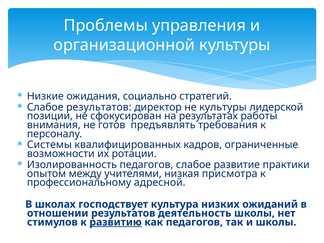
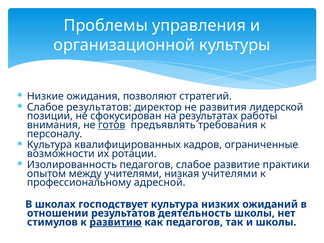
социально: социально -> позволяют (150, 96)
не культуры: культуры -> развития (223, 107)
готов underline: none -> present (112, 125)
Системы: Системы -> Культура (49, 145)
низкая присмотра: присмотра -> учителями (230, 174)
